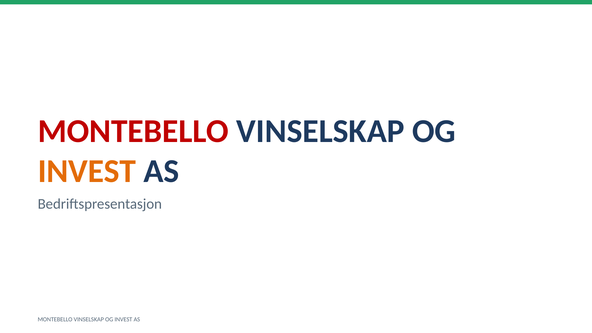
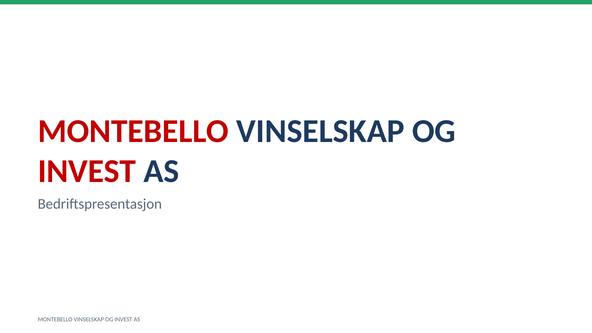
INVEST colour: orange -> red (87, 171)
